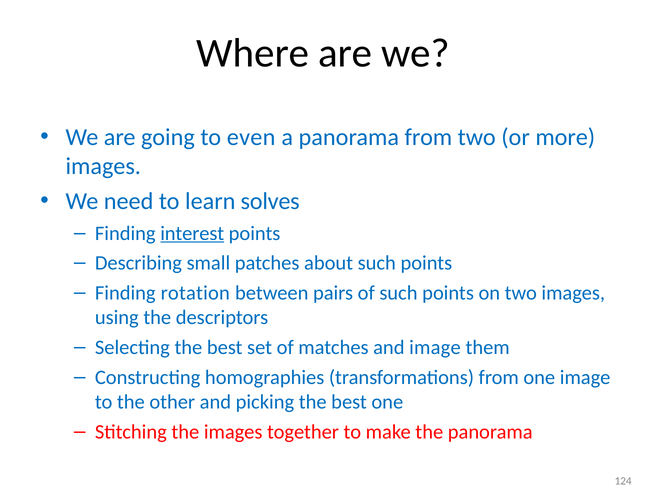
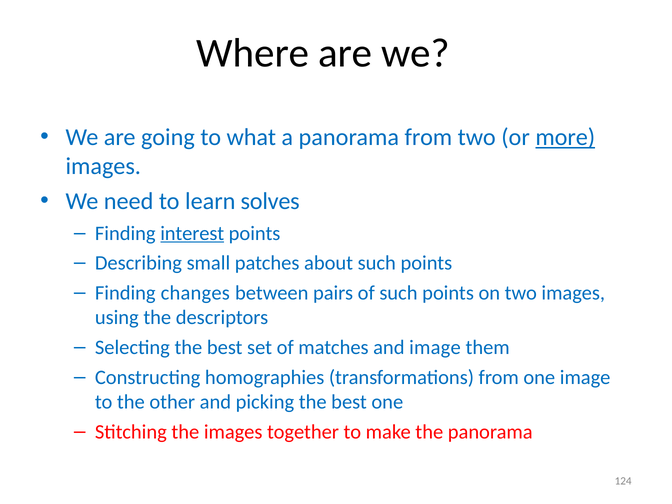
even: even -> what (251, 137)
more underline: none -> present (565, 137)
rotation: rotation -> changes (195, 293)
